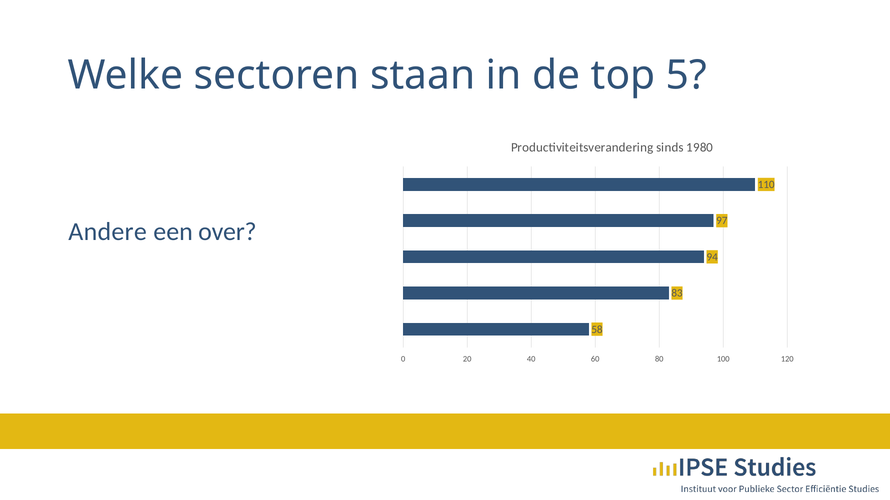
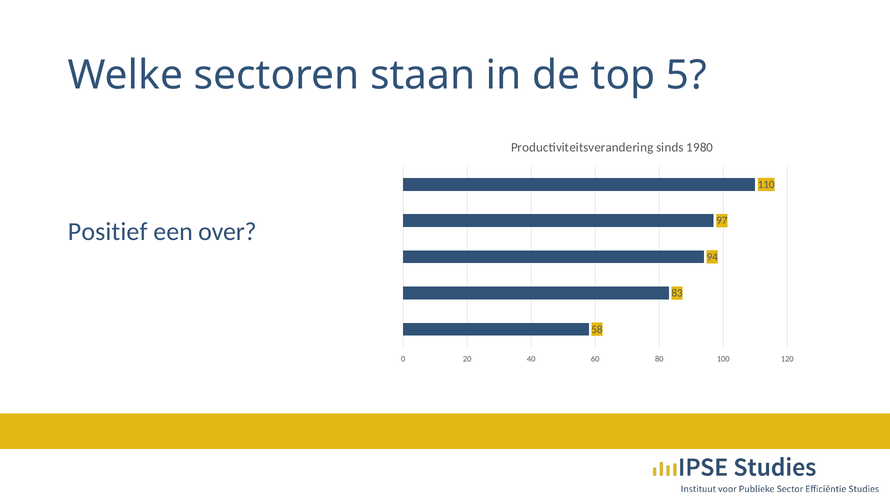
Andere: Andere -> Positief (108, 232)
